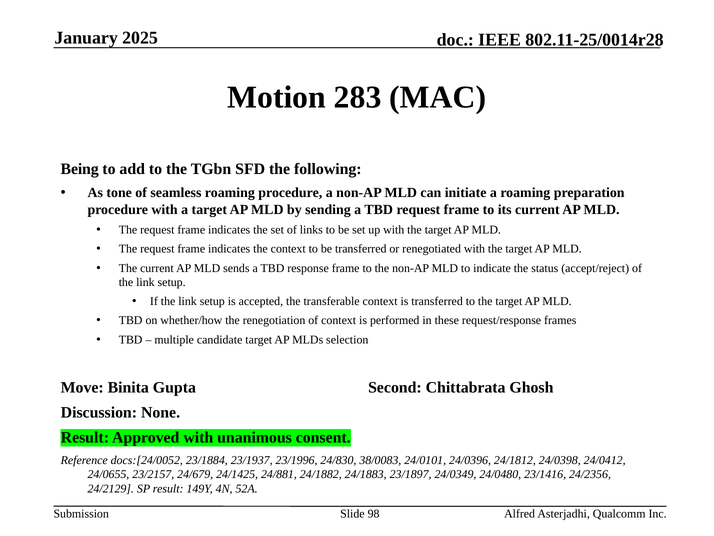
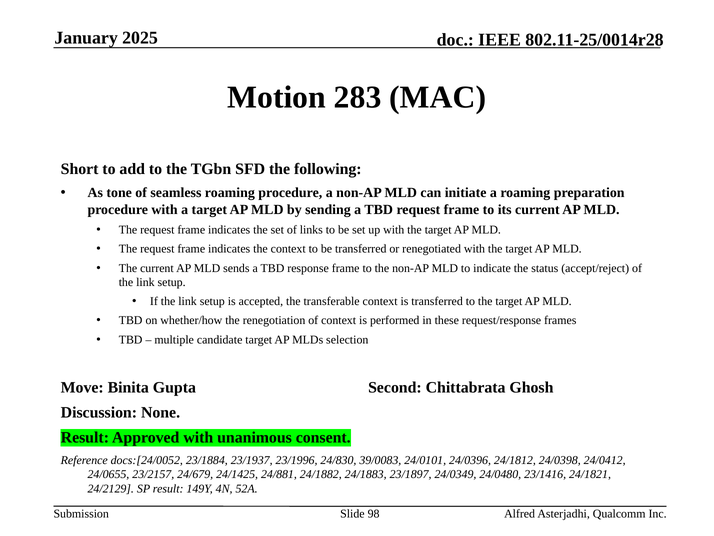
Being: Being -> Short (80, 169)
38/0083: 38/0083 -> 39/0083 (380, 460)
24/2356: 24/2356 -> 24/1821 (590, 474)
